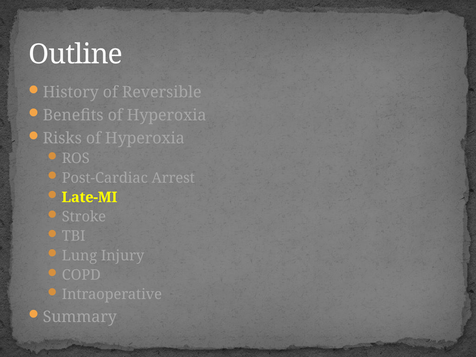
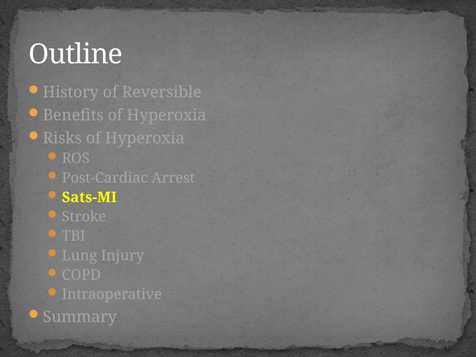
Late-MI: Late-MI -> Sats-MI (89, 197)
